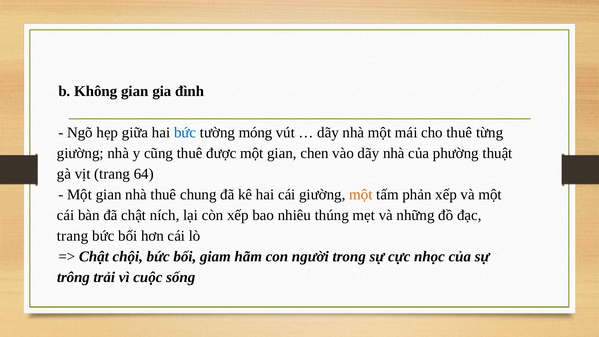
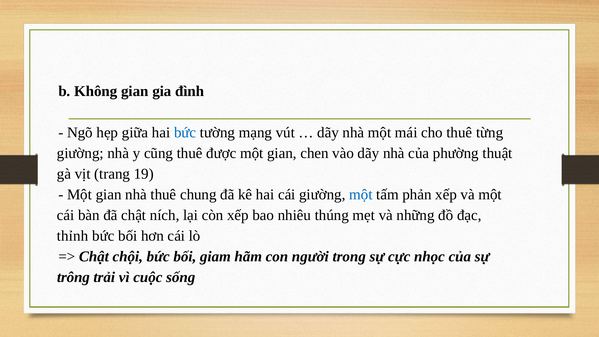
móng: móng -> mạng (255, 133)
64: 64 -> 19 (144, 174)
một colour: orange -> blue (361, 195)
trang: trang -> thỉnh (73, 236)
